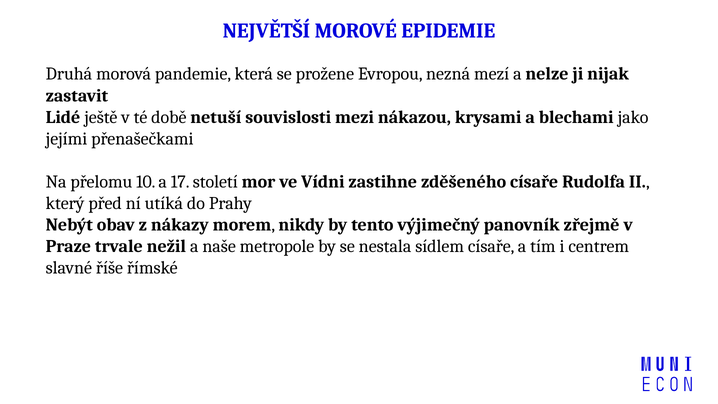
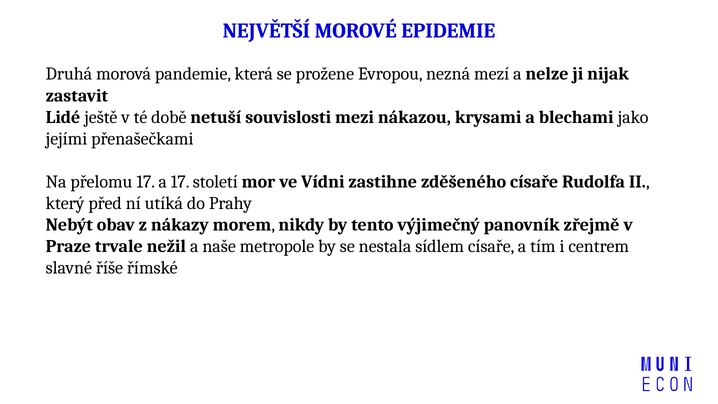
přelomu 10: 10 -> 17 (146, 182)
